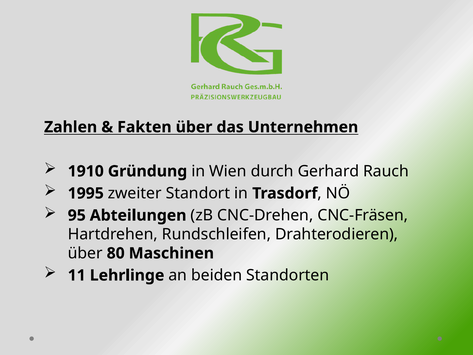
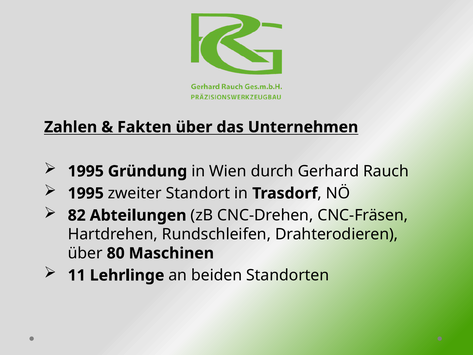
1910: 1910 -> 1995 (86, 171)
95: 95 -> 82 (77, 215)
